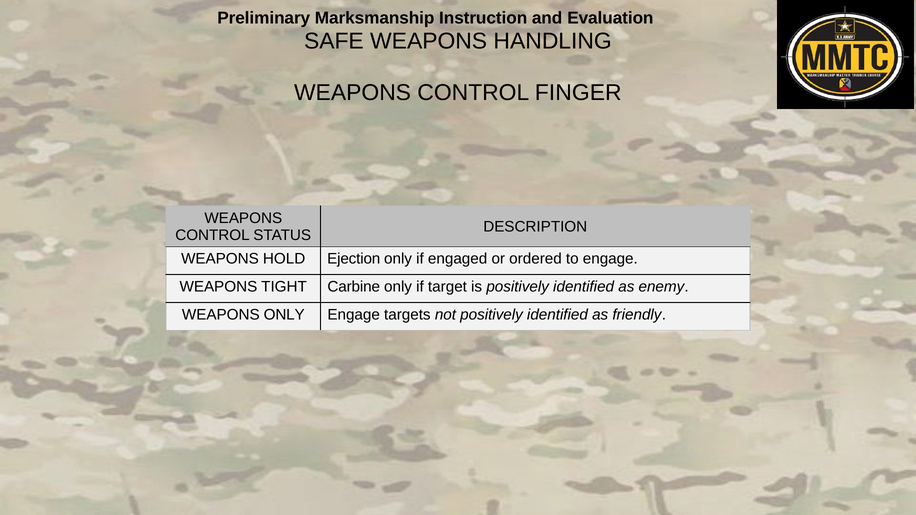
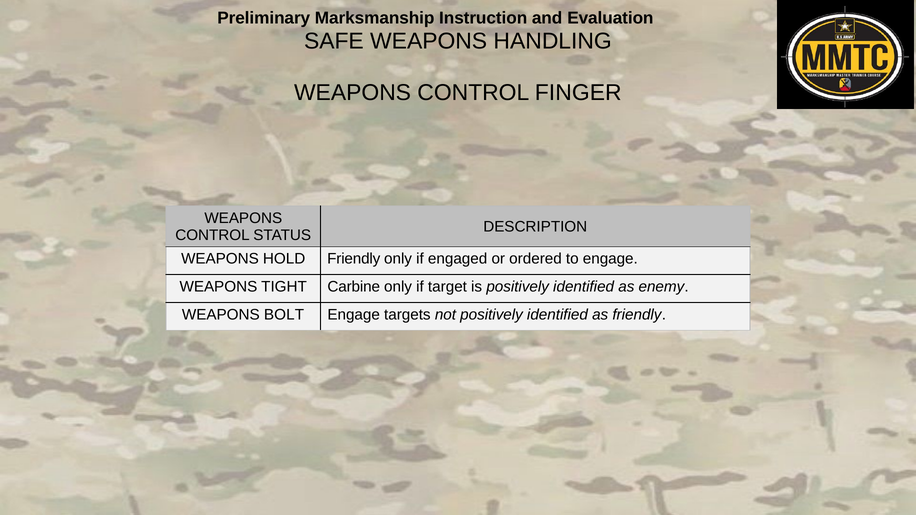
HOLD Ejection: Ejection -> Friendly (354, 259)
WEAPONS ONLY: ONLY -> BOLT (284, 315)
